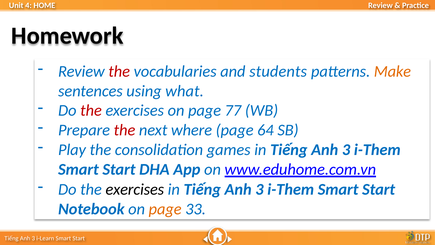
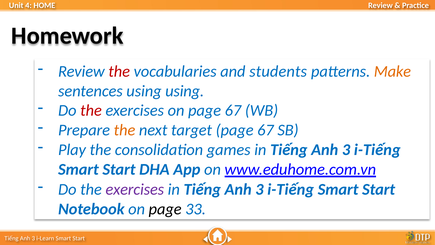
using what: what -> using (185, 91)
on page 77: 77 -> 67 (233, 110)
the colour: red -> orange (124, 130)
where: where -> target (192, 130)
64: 64 -> 67 (265, 130)
i-Them: i-Them -> i-Tiếng (377, 150)
exercises colour: black -> purple (135, 189)
i-Them: i-Them -> i-Tiếng (291, 189)
page colour: orange -> black (165, 209)
